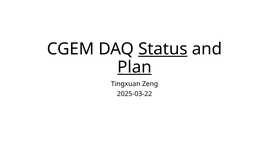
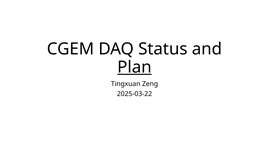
Status underline: present -> none (163, 49)
